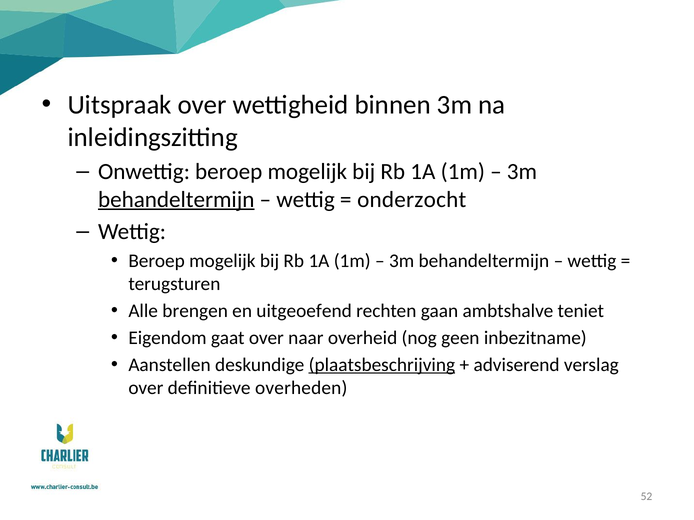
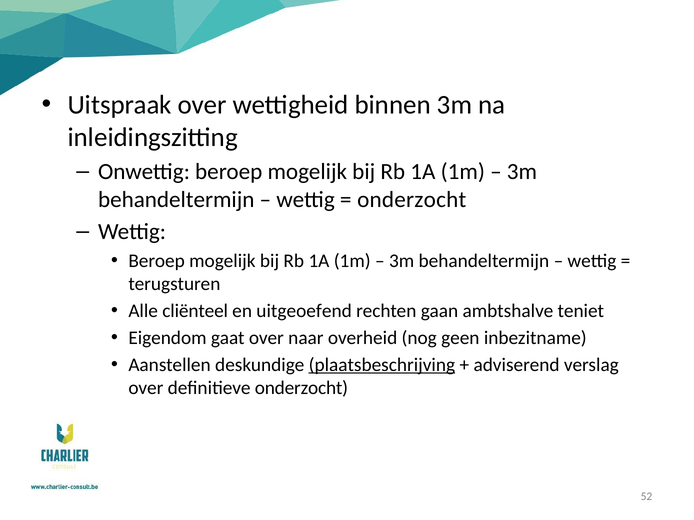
behandeltermijn underline: present -> none (176, 200)
brengen: brengen -> cliënteel (195, 311)
definitieve overheden: overheden -> onderzocht (301, 388)
